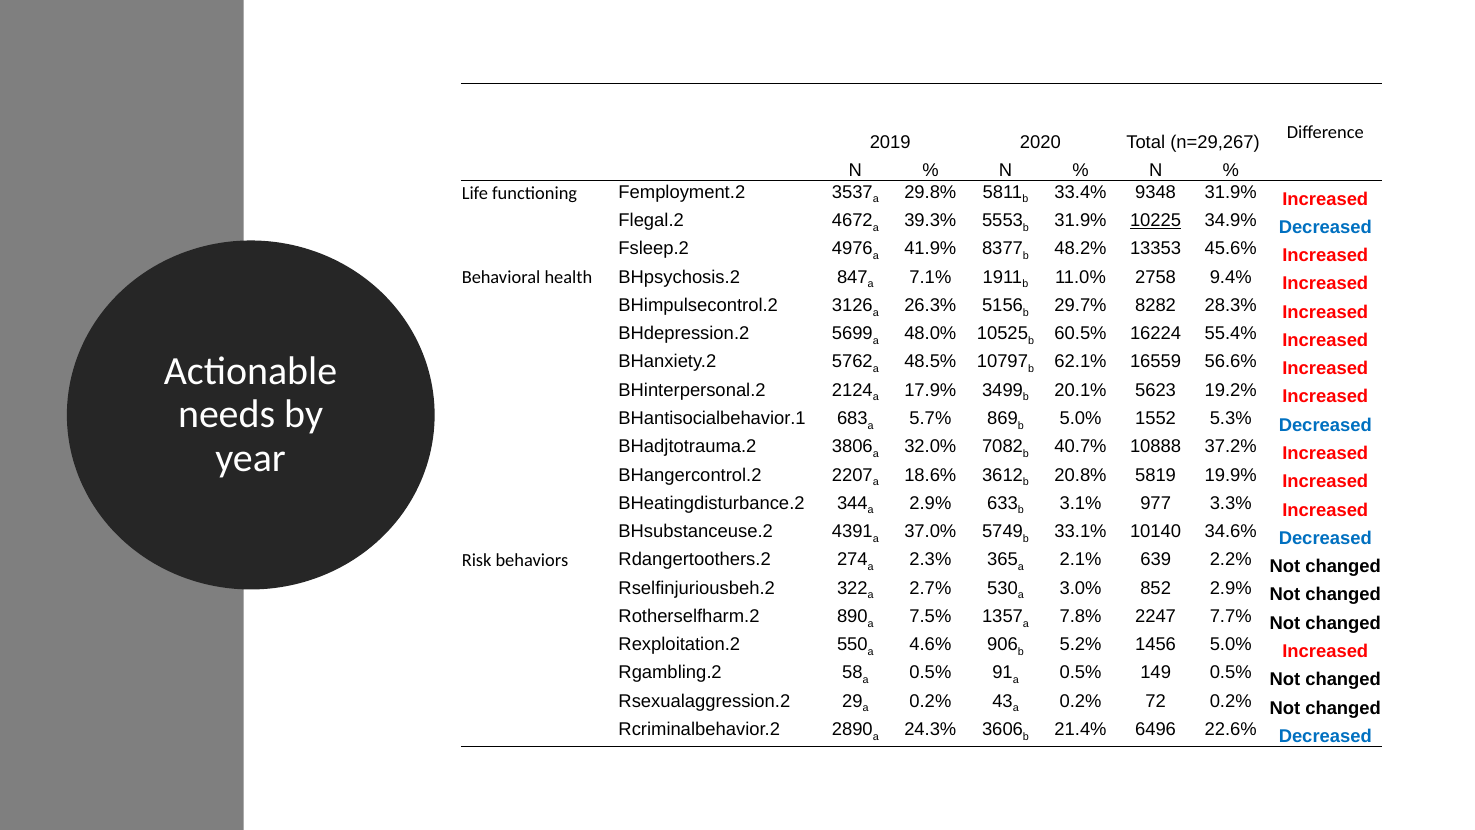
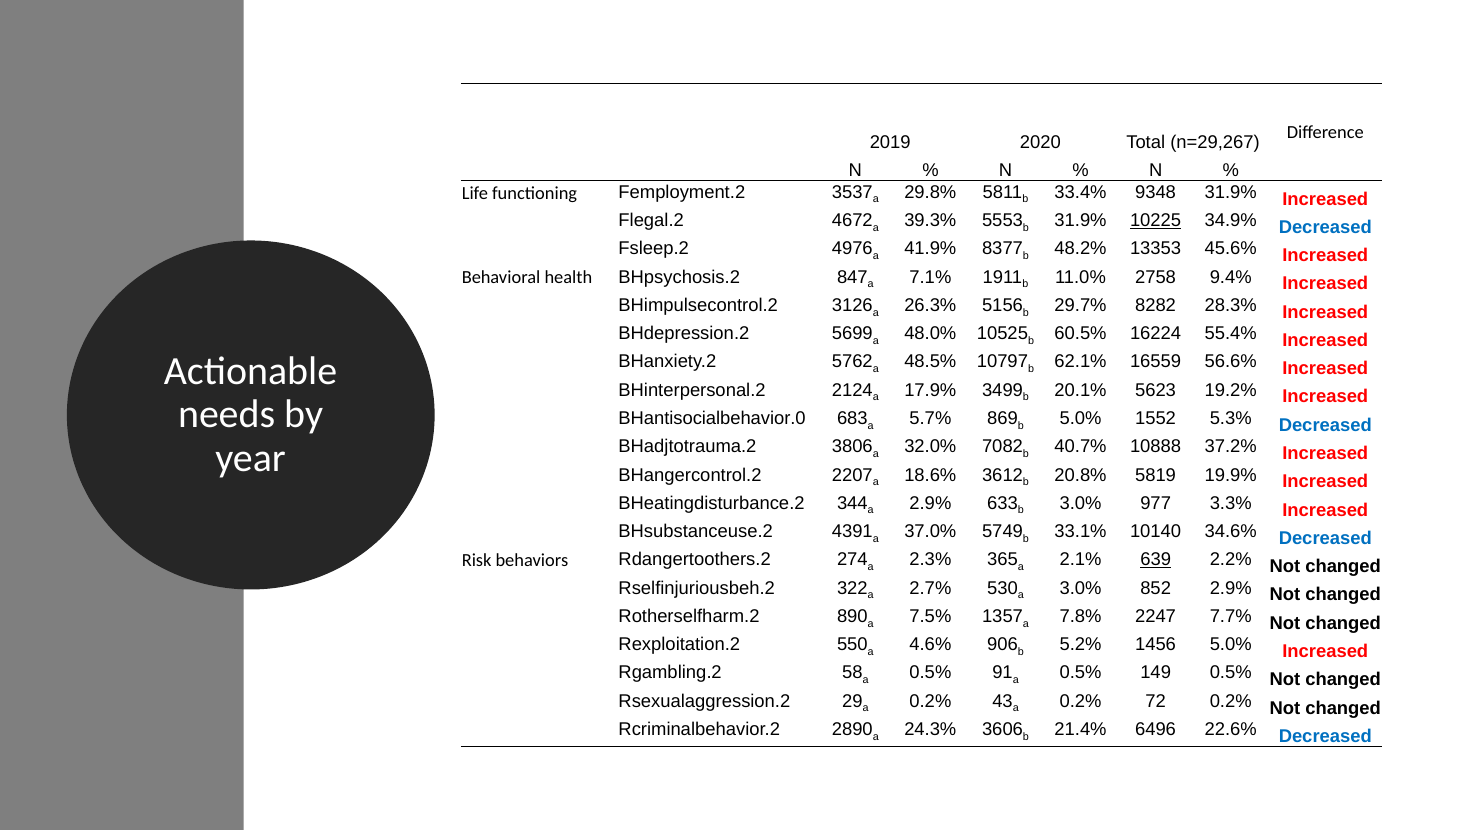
BHantisocialbehavior.1: BHantisocialbehavior.1 -> BHantisocialbehavior.0 (712, 418)
3.1%: 3.1% -> 3.0% (1081, 503)
639 underline: none -> present (1156, 560)
